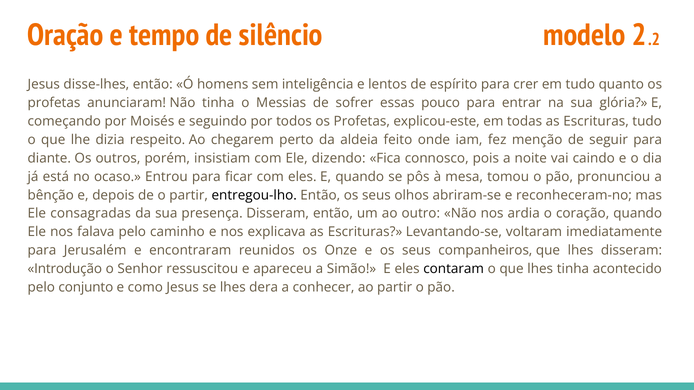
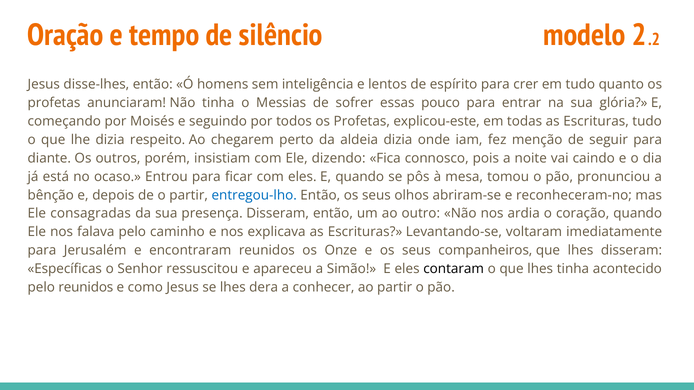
aldeia feito: feito -> dizia (398, 140)
entregou-lho colour: black -> blue (254, 195)
Introdução: Introdução -> Específicas (65, 269)
pelo conjunto: conjunto -> reunidos (86, 288)
